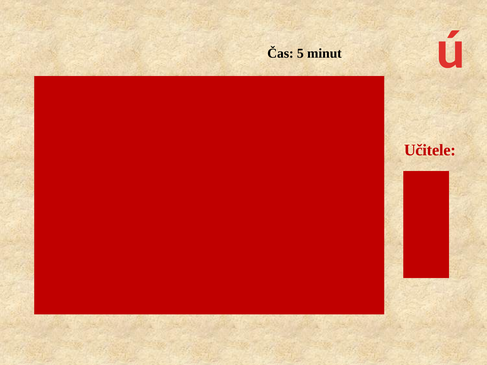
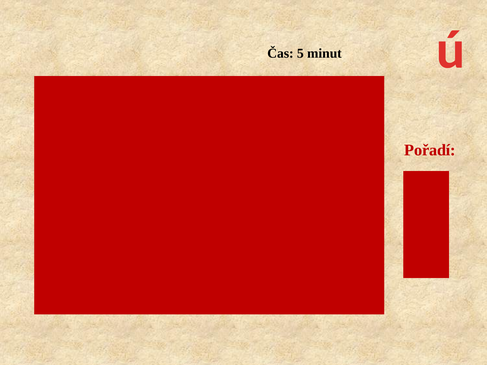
Učitele: Učitele -> Pořadí (430, 150)
